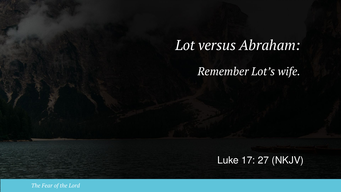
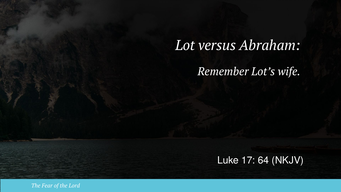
27: 27 -> 64 (263, 160)
